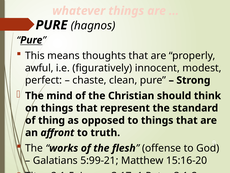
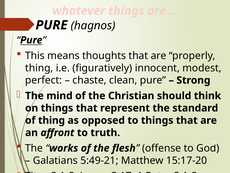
awful: awful -> thing (39, 68)
5:99-21: 5:99-21 -> 5:49-21 (99, 160)
15:16-20: 15:16-20 -> 15:17-20 (187, 160)
